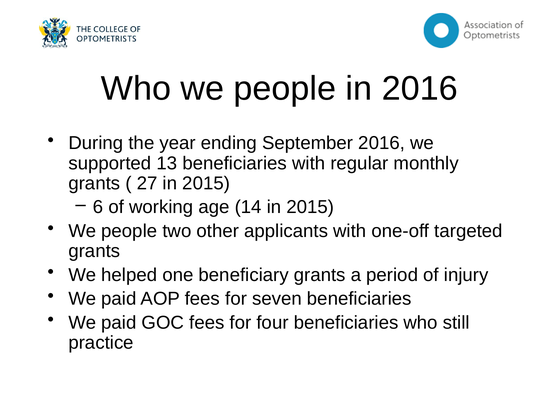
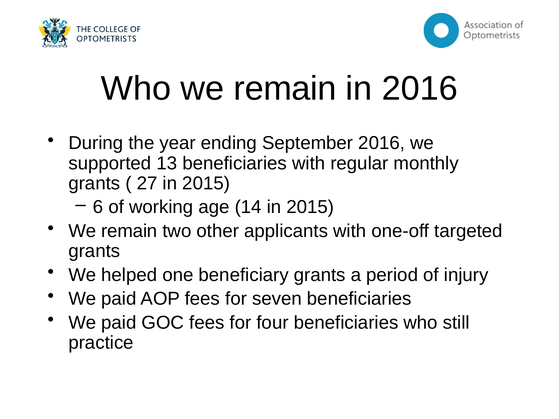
Who we people: people -> remain (285, 89)
people: people -> remain (129, 231)
